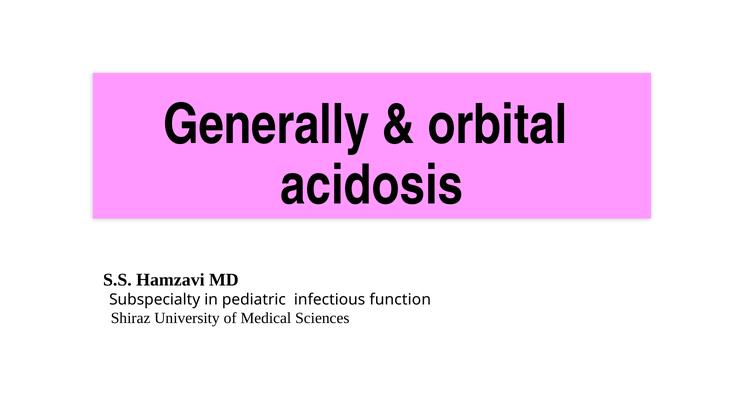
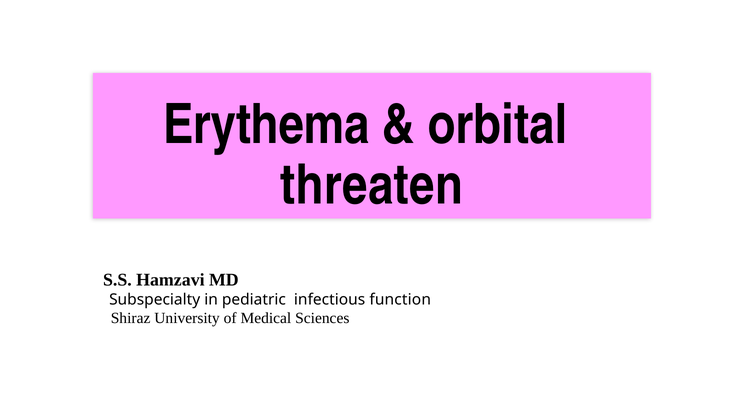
Generally: Generally -> Erythema (266, 125)
acidosis: acidosis -> threaten (372, 185)
